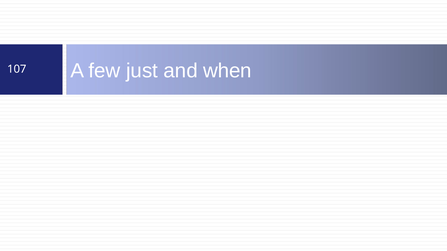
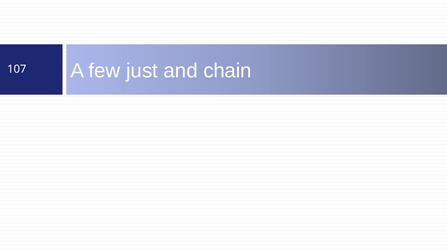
when: when -> chain (227, 71)
